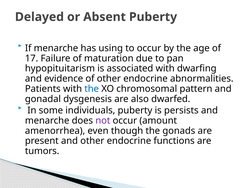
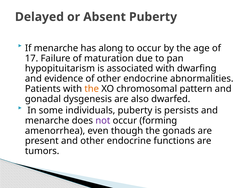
using: using -> along (111, 48)
the colour: blue -> orange (92, 89)
amount: amount -> forming (158, 120)
